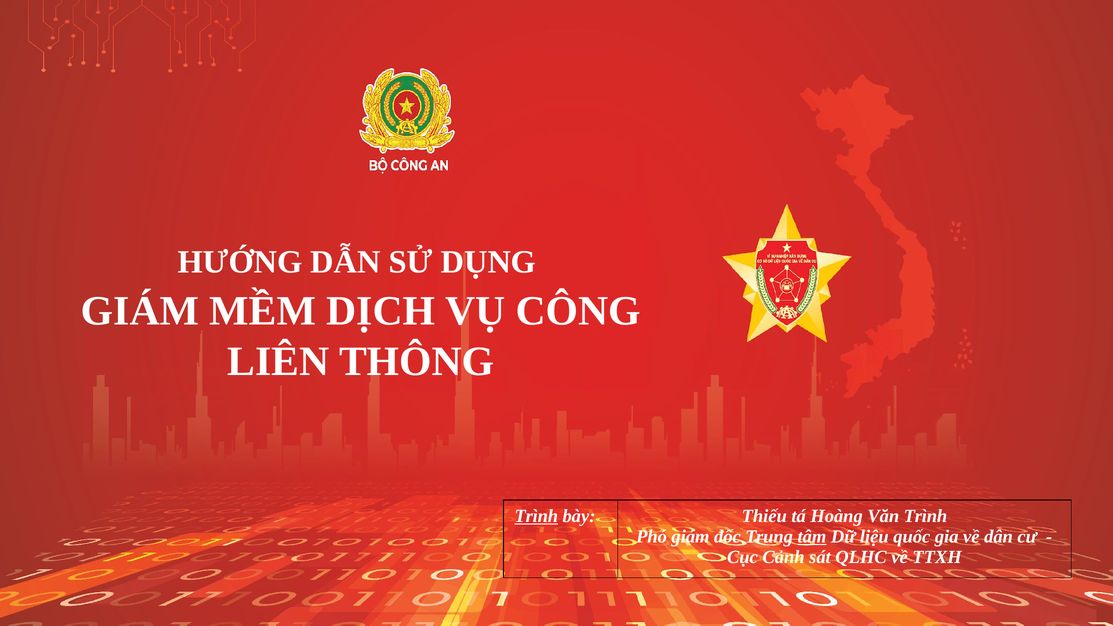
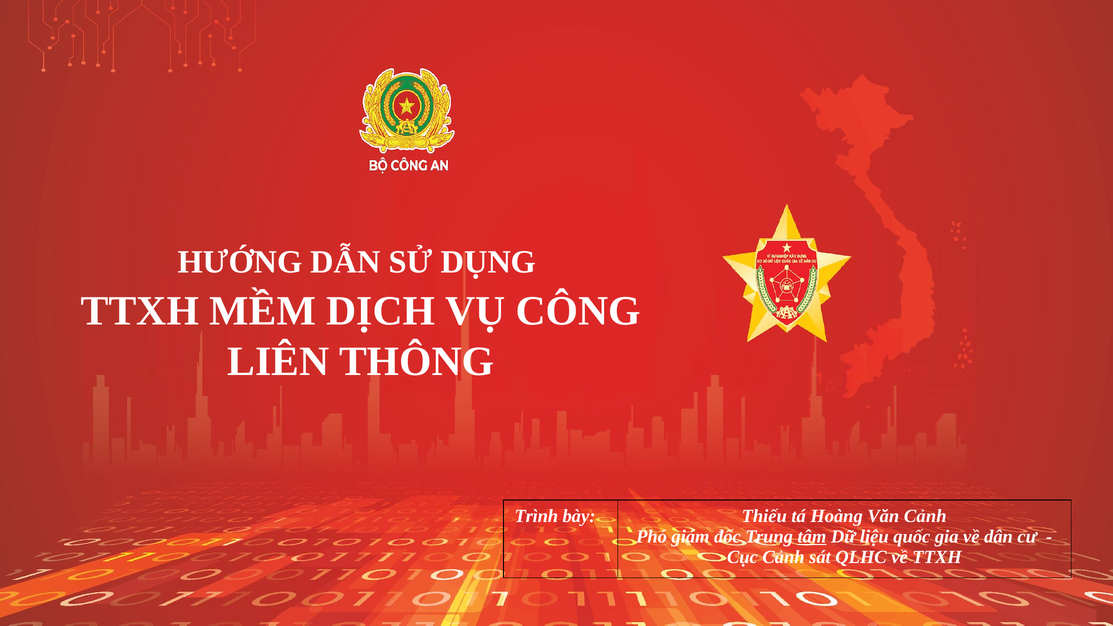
GIÁM: GIÁM -> TTXH (140, 311)
Trình underline: present -> none (536, 516)
Văn Trình: Trình -> Cảnh (925, 516)
